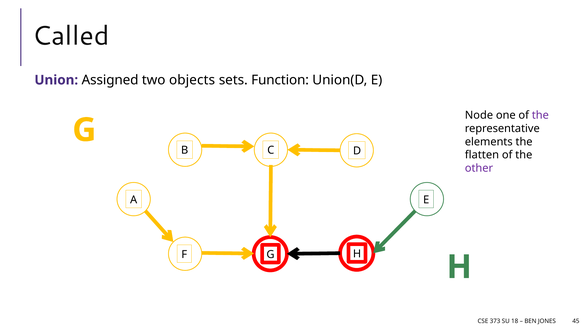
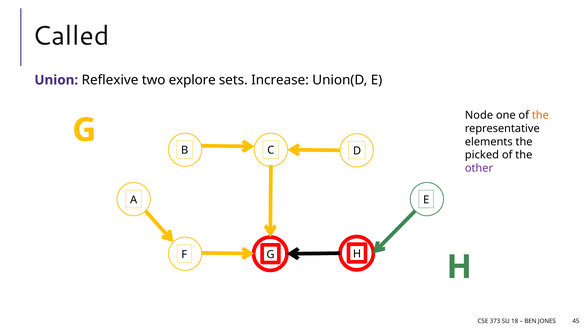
Assigned: Assigned -> Reflexive (110, 80)
objects: objects -> explore (192, 80)
Function: Function -> Increase (280, 80)
the colour: purple -> orange (540, 115)
flatten: flatten -> picked (482, 155)
